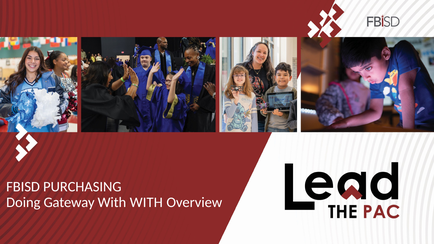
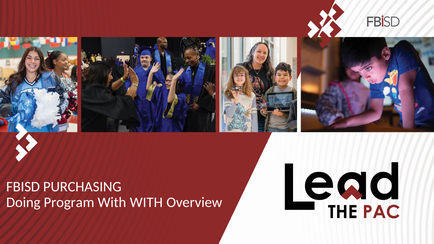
Gateway: Gateway -> Program (69, 203)
